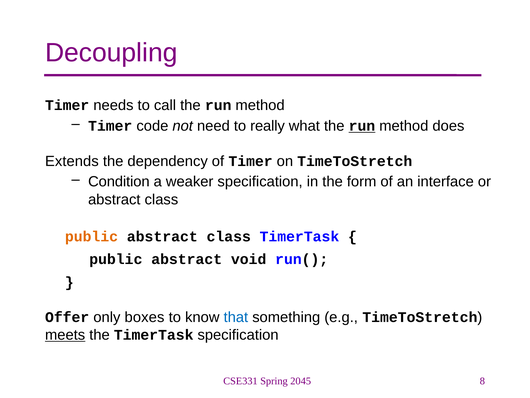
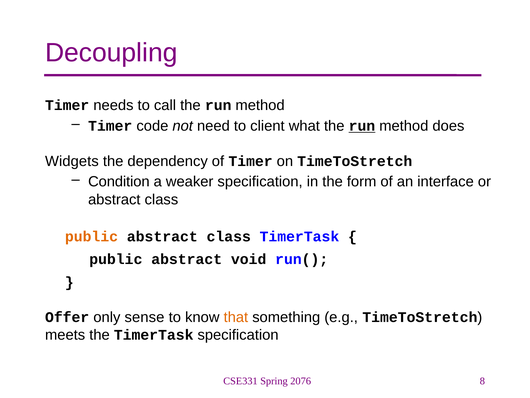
really: really -> client (267, 126)
Extends: Extends -> Widgets (72, 161)
boxes: boxes -> sense (144, 317)
that colour: blue -> orange (236, 317)
meets underline: present -> none (65, 335)
2045: 2045 -> 2076 (301, 381)
